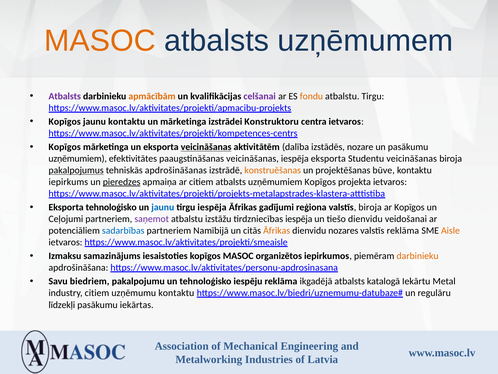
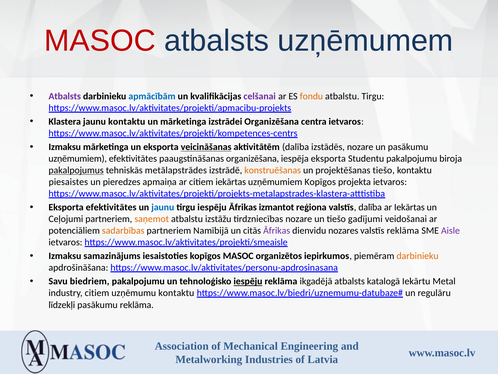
MASOC colour: orange -> red (100, 41)
apmācībām colour: orange -> blue (152, 96)
Kopīgos: Kopīgos -> Klastera (65, 121)
izstrādei Konstruktoru: Konstruktoru -> Organizēšana (272, 121)
Kopīgos: Kopīgos -> Izmaksu (65, 147)
paaugstināšanas veicināšanas: veicināšanas -> organizēšana (253, 158)
Studentu veicināšanas: veicināšanas -> pakalpojumu (412, 158)
apdrošināšanas: apdrošināšanas -> metālapstrādes (176, 170)
projektēšanas būve: būve -> tiešo (384, 170)
iepirkums: iepirkums -> piesaistes (68, 182)
pieredzes underline: present -> none (122, 182)
citiem atbalsts: atbalsts -> iekārtas (231, 182)
Eksporta tehnoloģisko: tehnoloģisko -> efektivitātes (111, 207)
tirgu iespēja: iespēja -> iespēju (212, 207)
gadījumi: gadījumi -> izmantot (277, 207)
valstīs biroja: biroja -> dalība (370, 207)
ar Kopīgos: Kopīgos -> Iekārtas (409, 207)
saņemot colour: purple -> orange (152, 219)
tirdzniecības iespēja: iespēja -> nozare (299, 219)
tiešo dienvidu: dienvidu -> gadījumi (365, 219)
sadarbības colour: blue -> orange (123, 230)
Āfrikas colour: orange -> purple (277, 230)
Aisle colour: orange -> purple (450, 230)
iespēju underline: none -> present (248, 281)
pasākumu iekārtas: iekārtas -> reklāma (137, 304)
